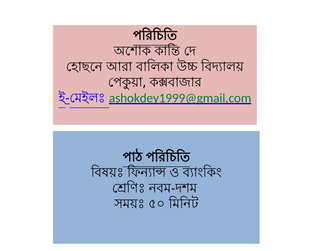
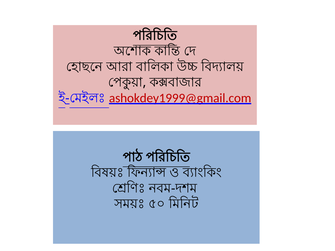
ashokdey1999@gmail.com colour: green -> red (180, 98)
